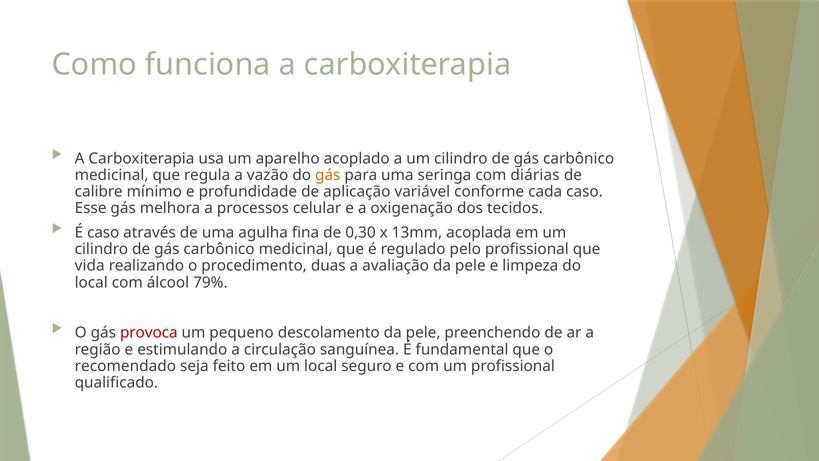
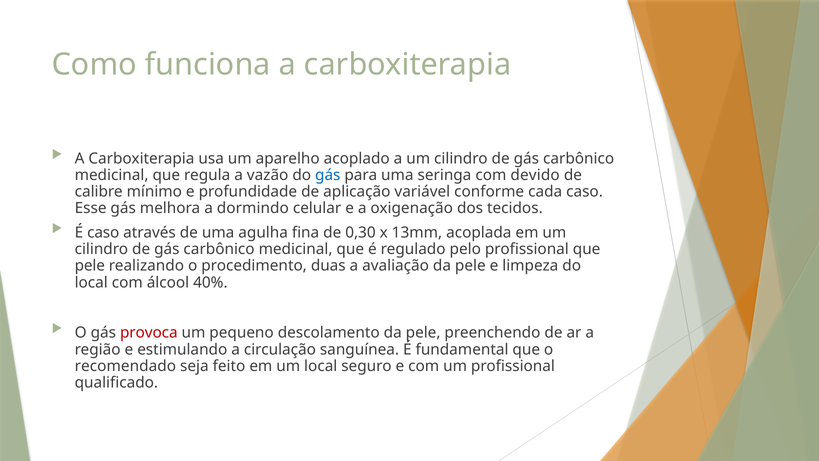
gás colour: orange -> blue (328, 175)
diárias: diárias -> devido (535, 175)
processos: processos -> dormindo (253, 208)
vida: vida -> pele (90, 266)
79%: 79% -> 40% (210, 282)
